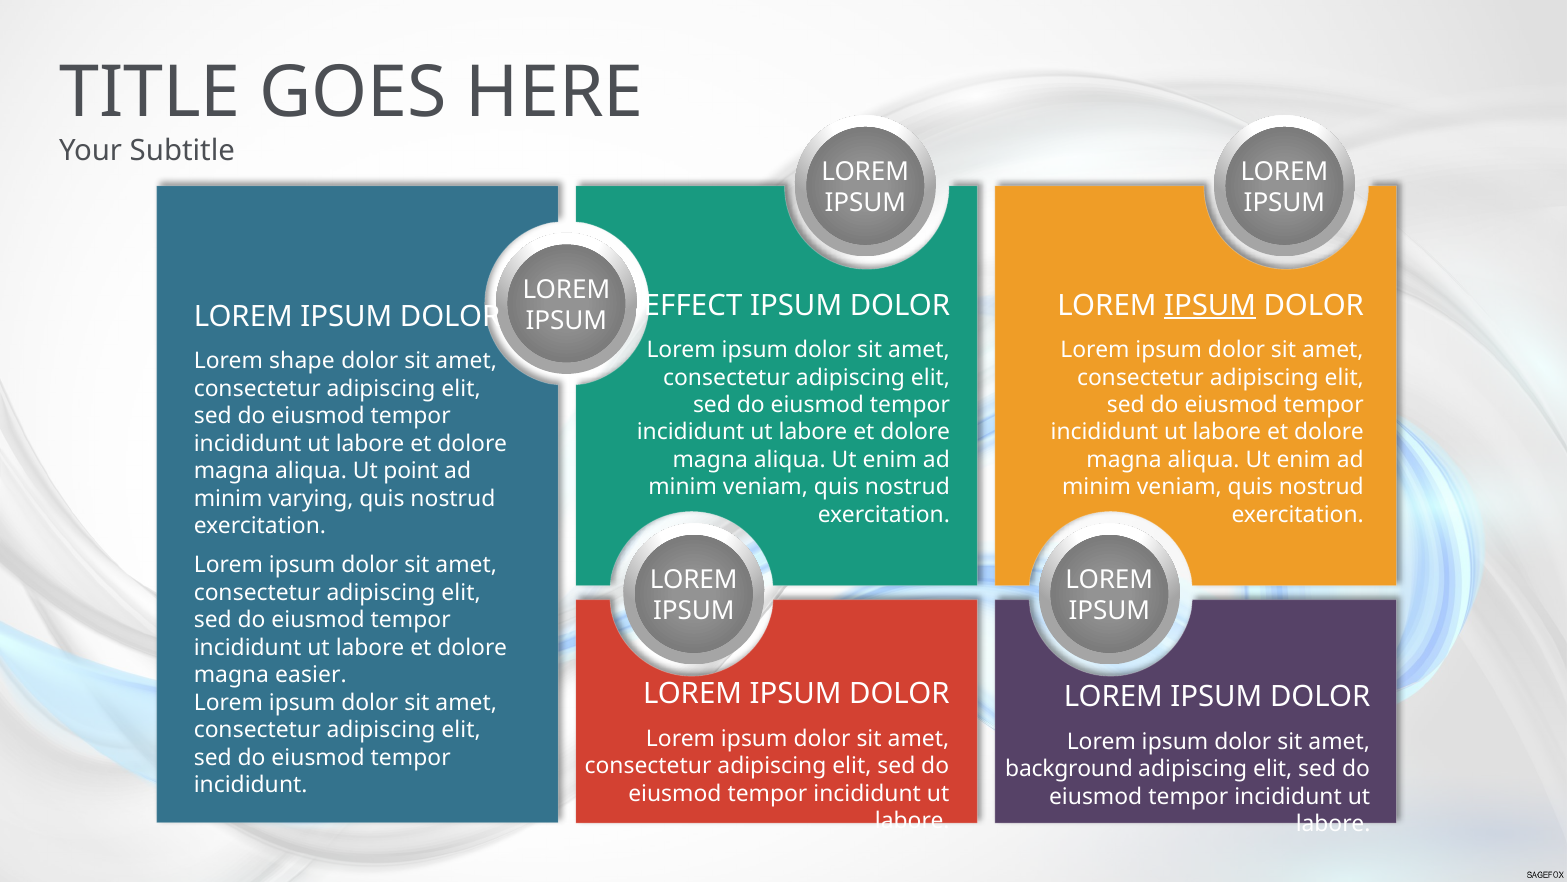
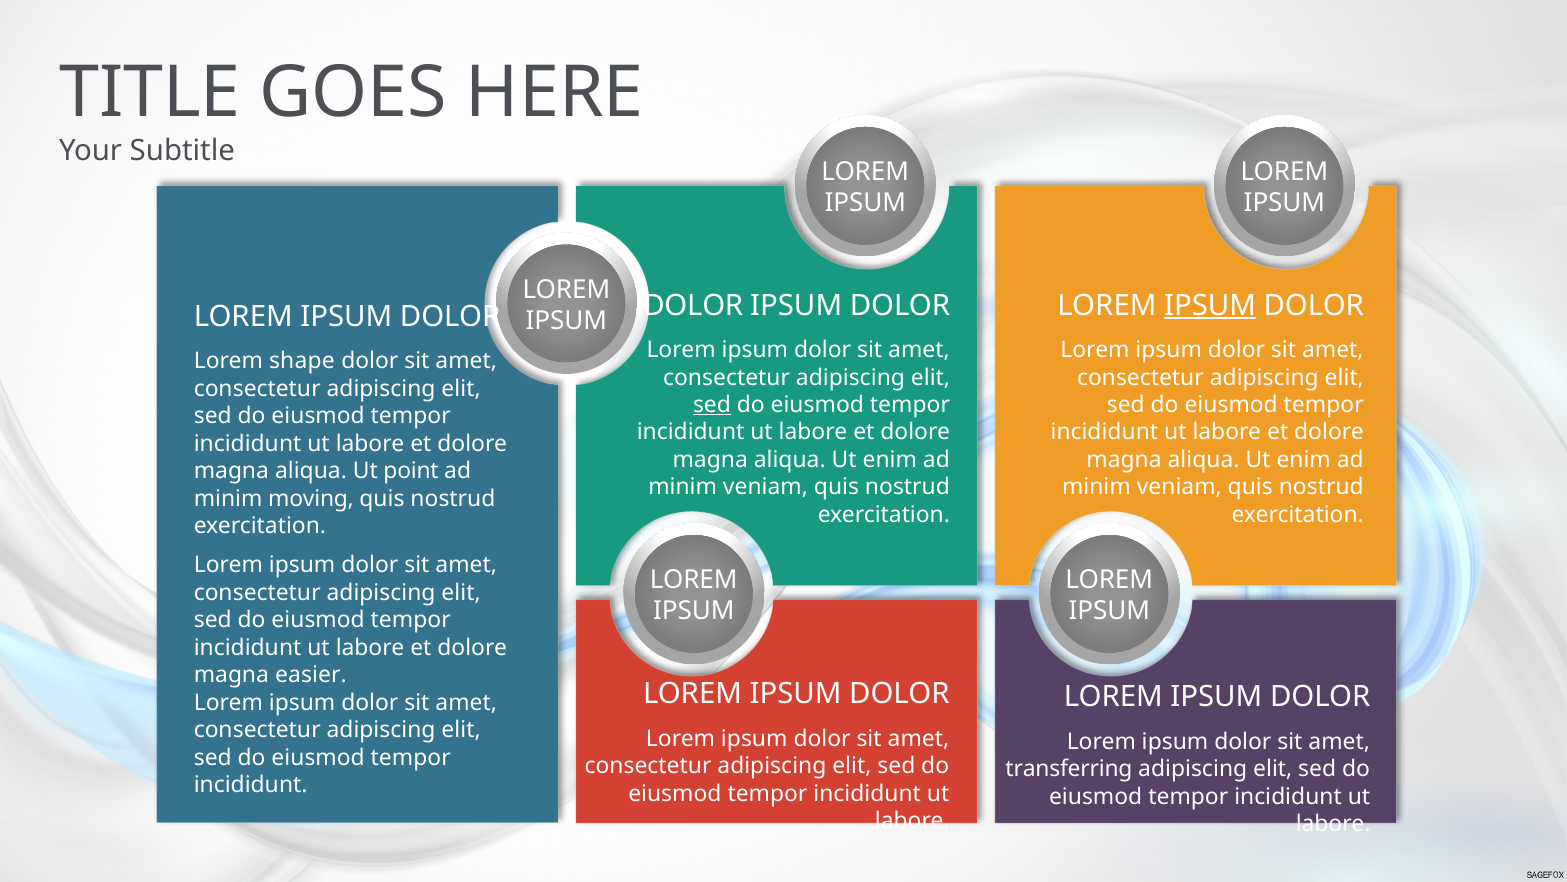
EFFECT: EFFECT -> DOLOR (693, 305)
sed underline: none -> present (712, 405)
varying: varying -> moving (311, 498)
background: background -> transferring (1069, 769)
